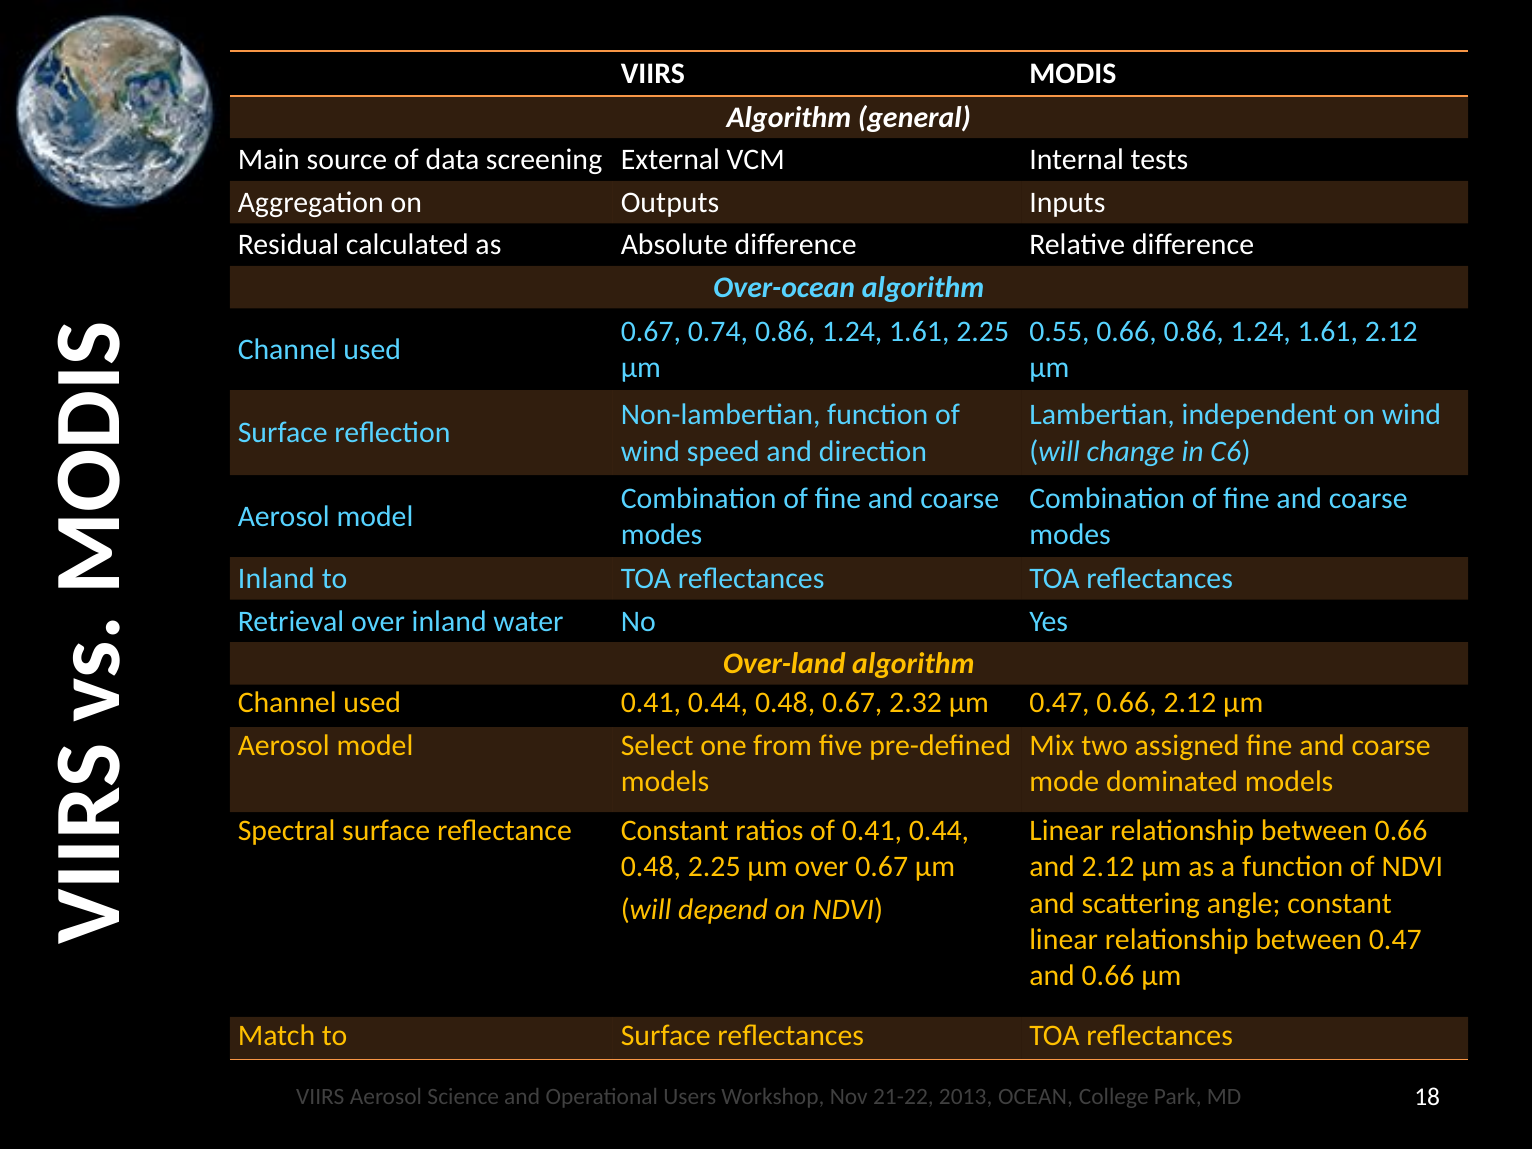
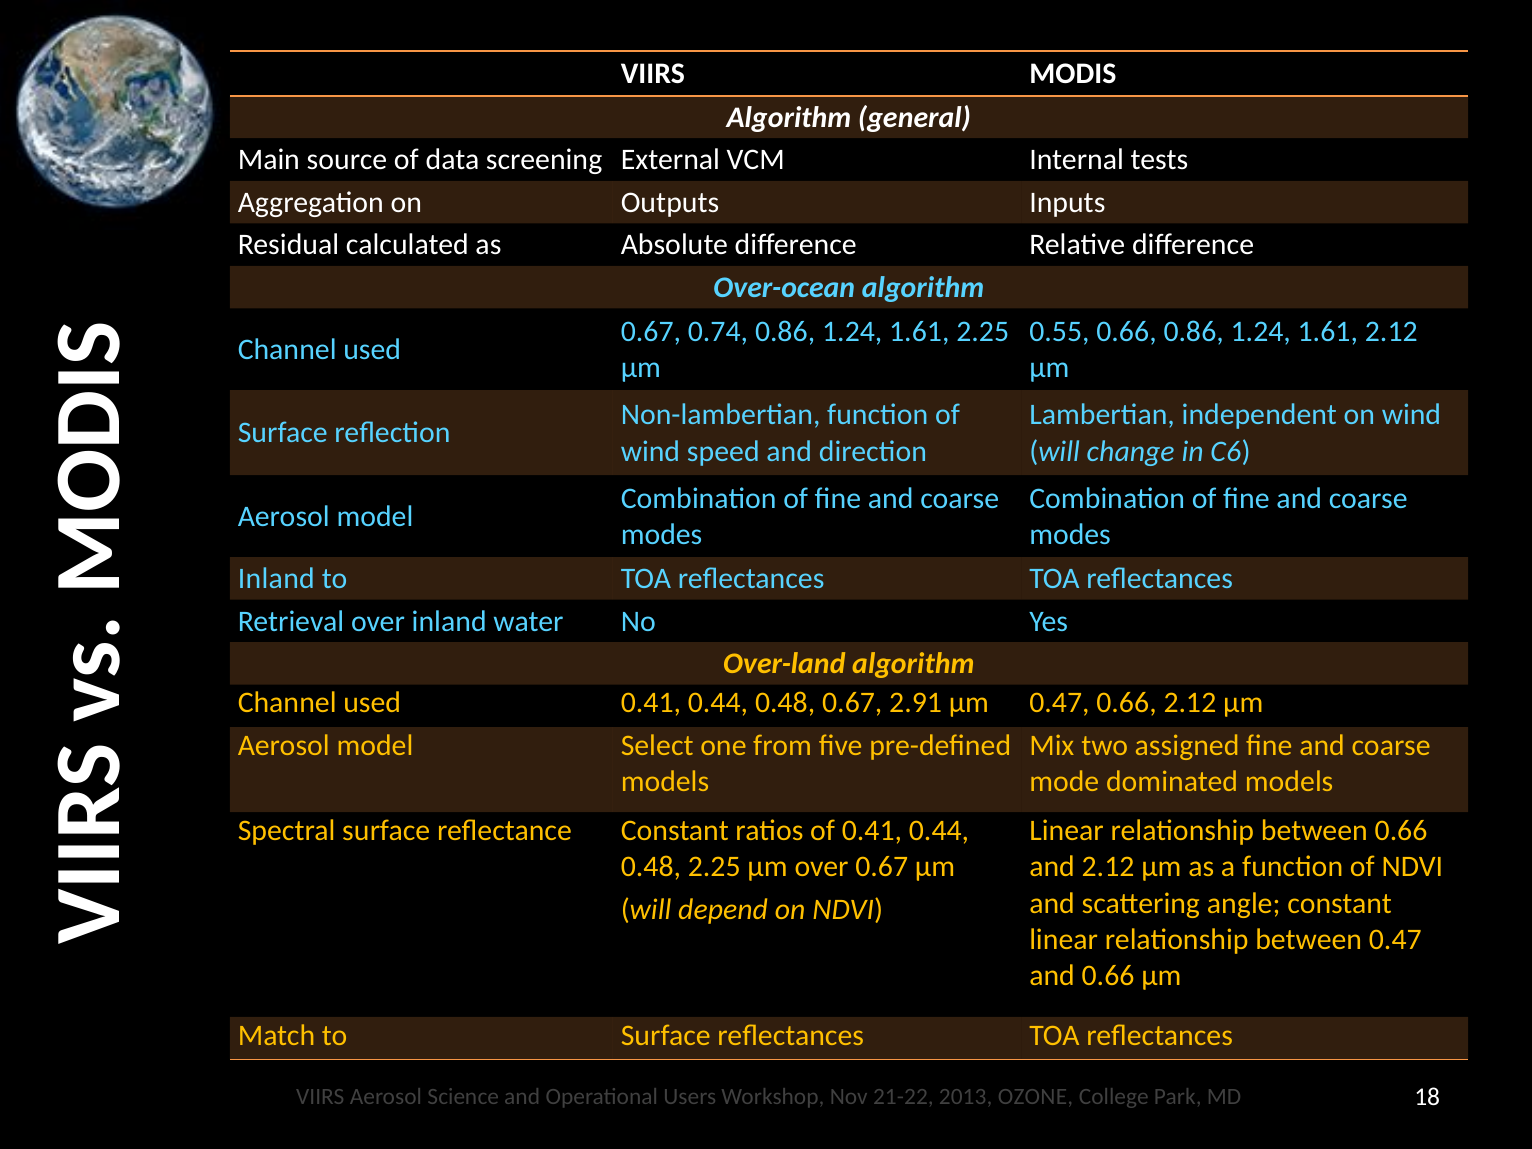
2.32: 2.32 -> 2.91 (916, 703)
OCEAN: OCEAN -> OZONE (1036, 1097)
